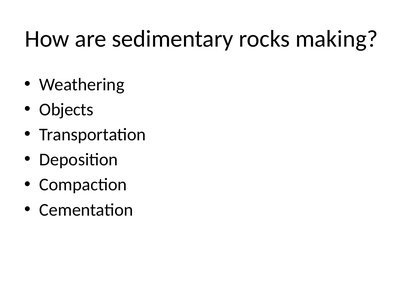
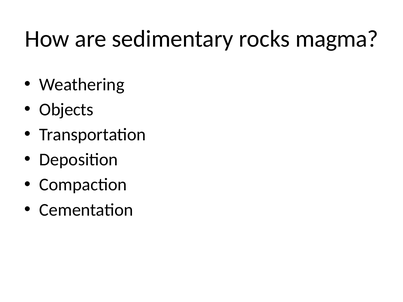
making: making -> magma (337, 39)
